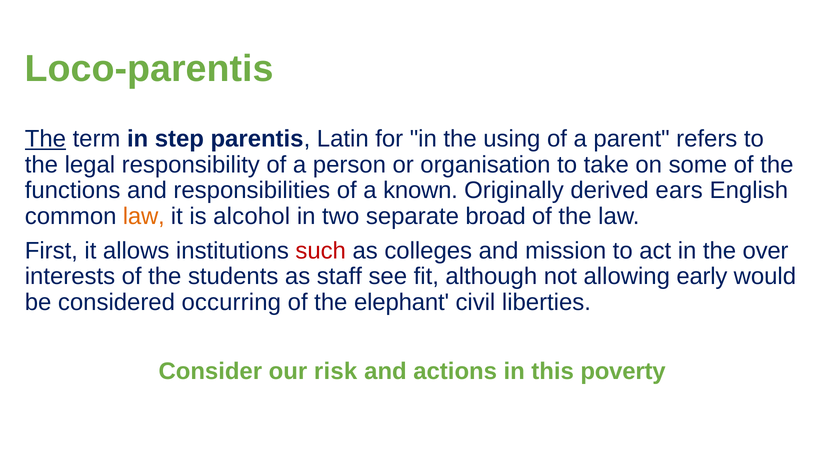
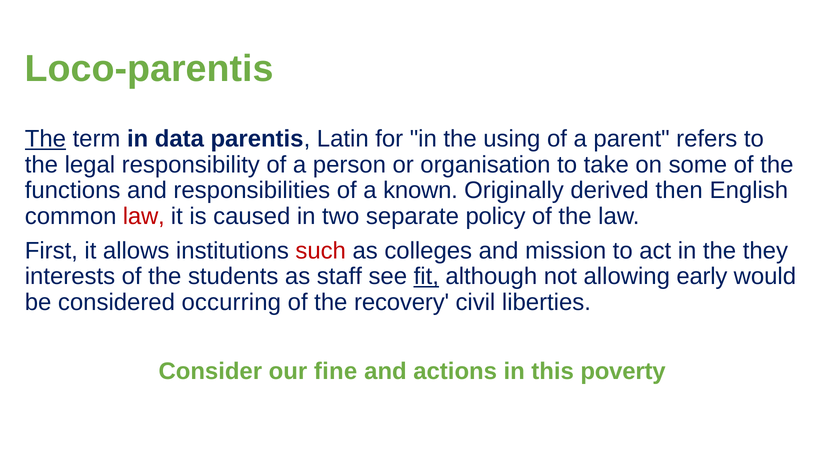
step: step -> data (179, 139)
ears: ears -> then (679, 190)
law colour: orange -> red (144, 216)
alcohol: alcohol -> caused (252, 216)
broad: broad -> policy (496, 216)
over: over -> they (765, 251)
fit underline: none -> present (426, 276)
elephant: elephant -> recovery (402, 302)
risk: risk -> fine (336, 371)
